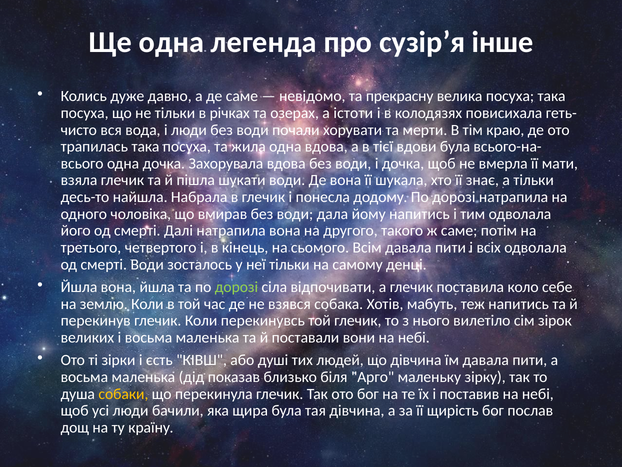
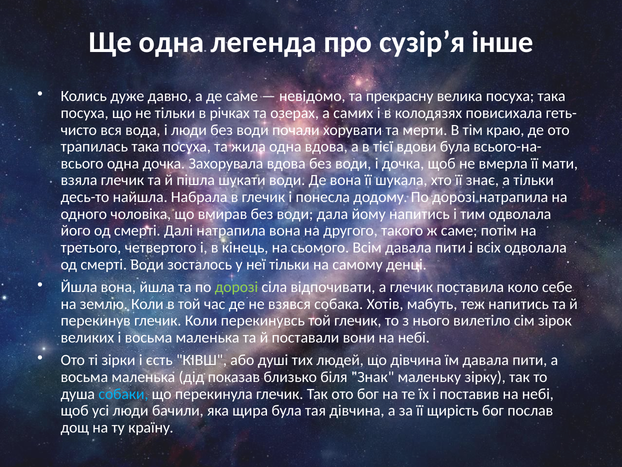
істоти: істоти -> самих (353, 113)
Арго: Арго -> Знак (373, 377)
собаки colour: yellow -> light blue (123, 394)
